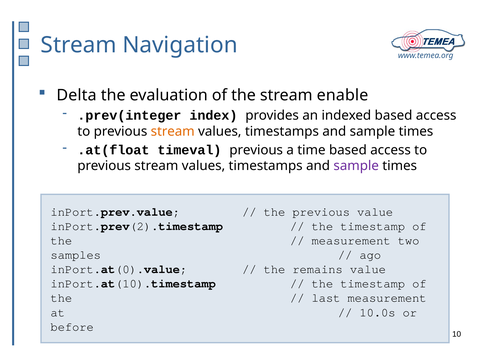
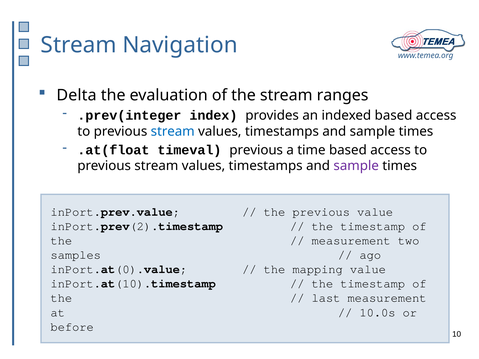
enable: enable -> ranges (343, 95)
stream colour: orange -> blue (173, 131)
remains: remains -> mapping (318, 270)
